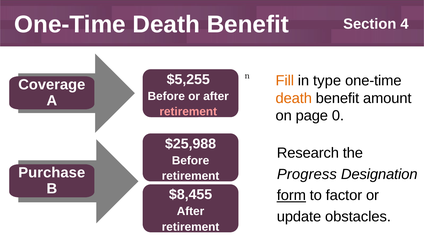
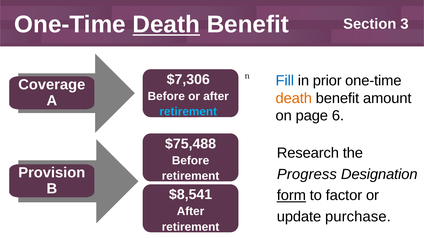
Death underline: none -> present (166, 25)
4: 4 -> 3 (404, 24)
$5,255: $5,255 -> $7,306 (188, 80)
Fill colour: orange -> blue (285, 81)
type: type -> prior (327, 81)
retirement colour: pink -> light blue (188, 112)
0: 0 -> 6 (338, 116)
$25,988: $25,988 -> $75,488 (191, 144)
Purchase: Purchase -> Provision (52, 173)
$8,455: $8,455 -> $8,541 (191, 195)
obstacles: obstacles -> purchase (358, 217)
